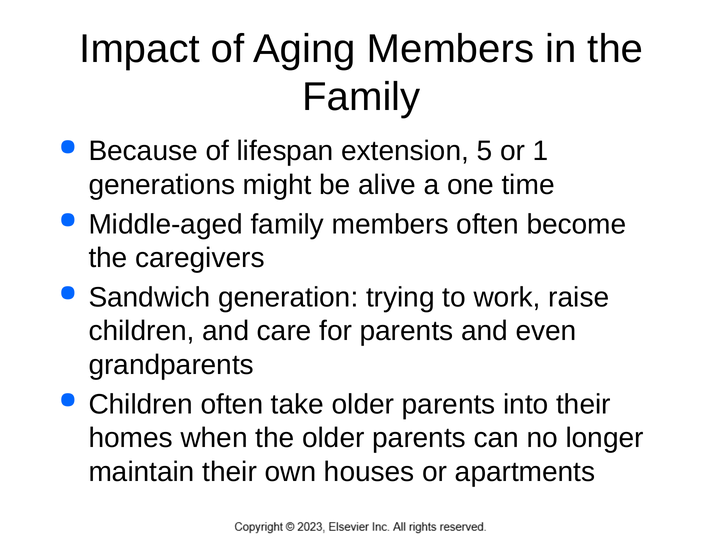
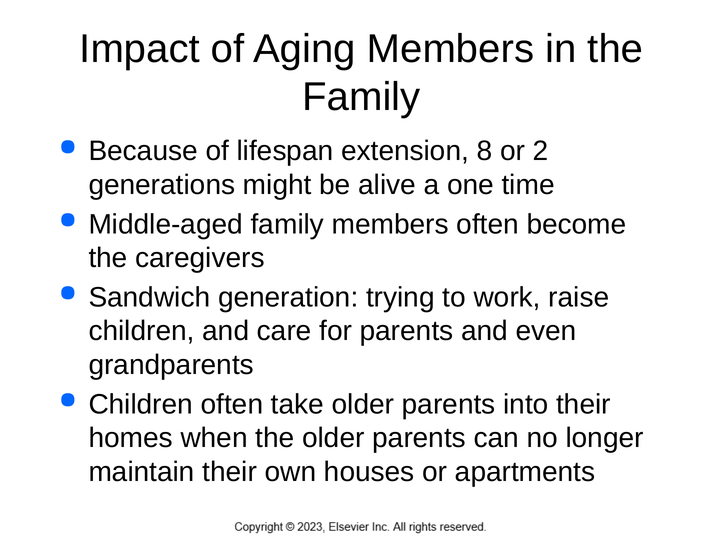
5: 5 -> 8 (485, 151)
1: 1 -> 2 (541, 151)
